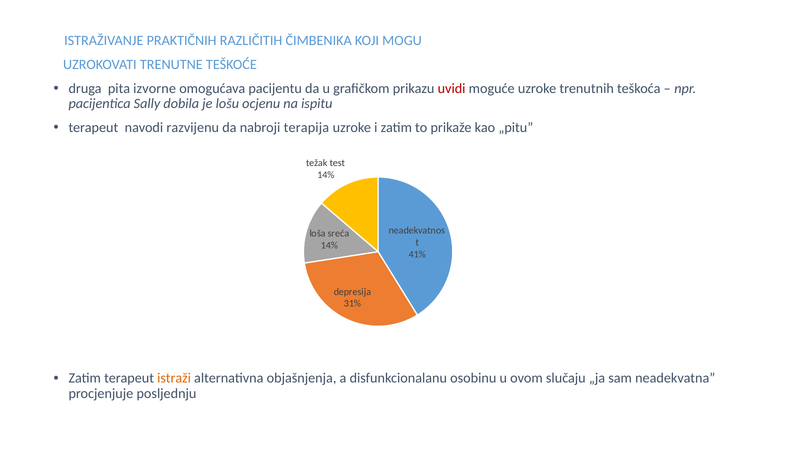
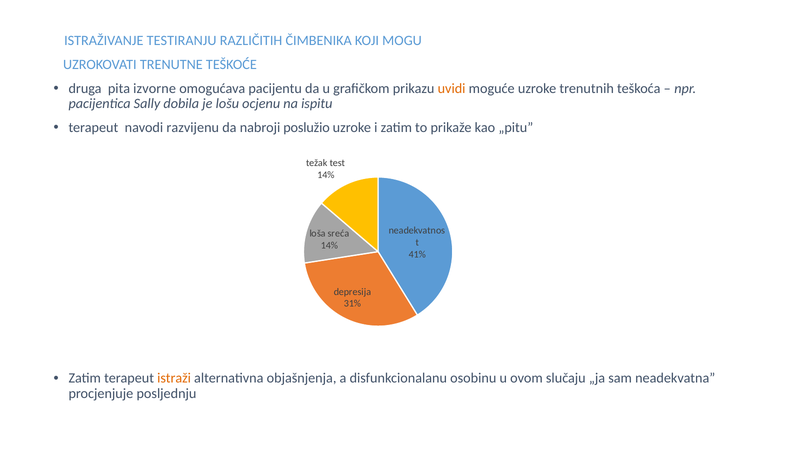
PRAKTIČNIH: PRAKTIČNIH -> TESTIRANJU (182, 41)
uvidi colour: red -> orange (452, 88)
terapija: terapija -> poslužio (307, 127)
